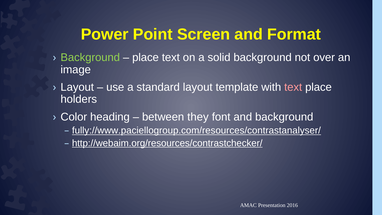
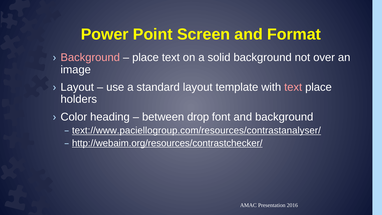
Background colour: light green -> pink (90, 58)
they: they -> drop (198, 117)
fully://www.paciellogroup.com/resources/contrastanalyser/: fully://www.paciellogroup.com/resources/contrastanalyser/ -> text://www.paciellogroup.com/resources/contrastanalyser/ (196, 130)
